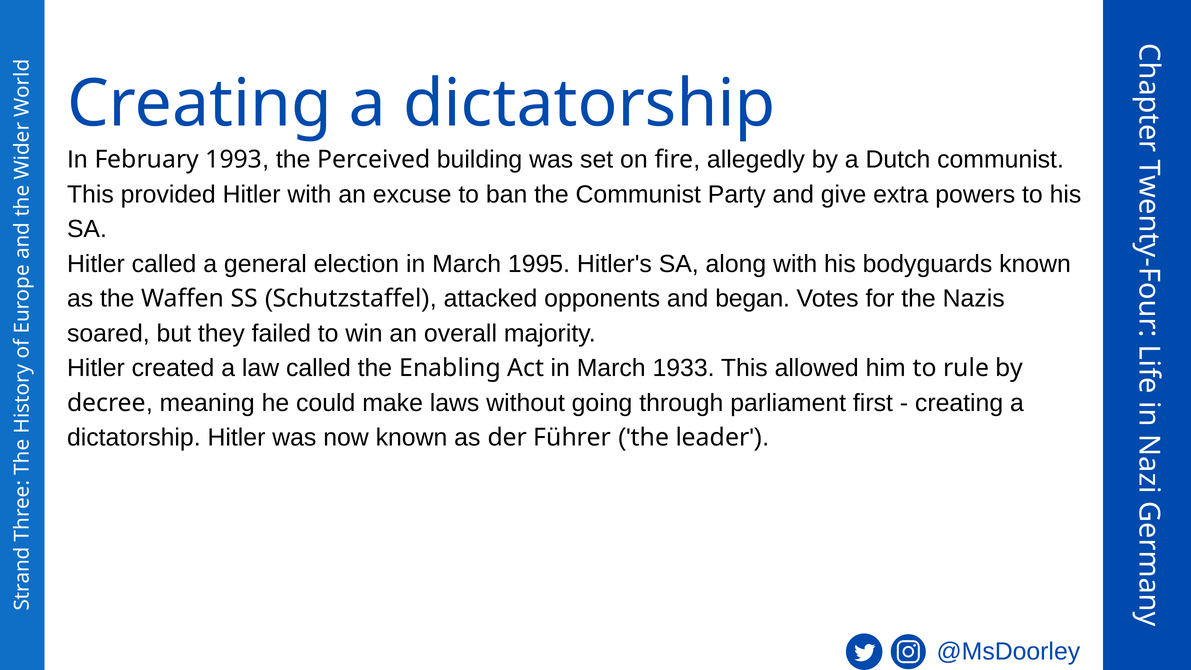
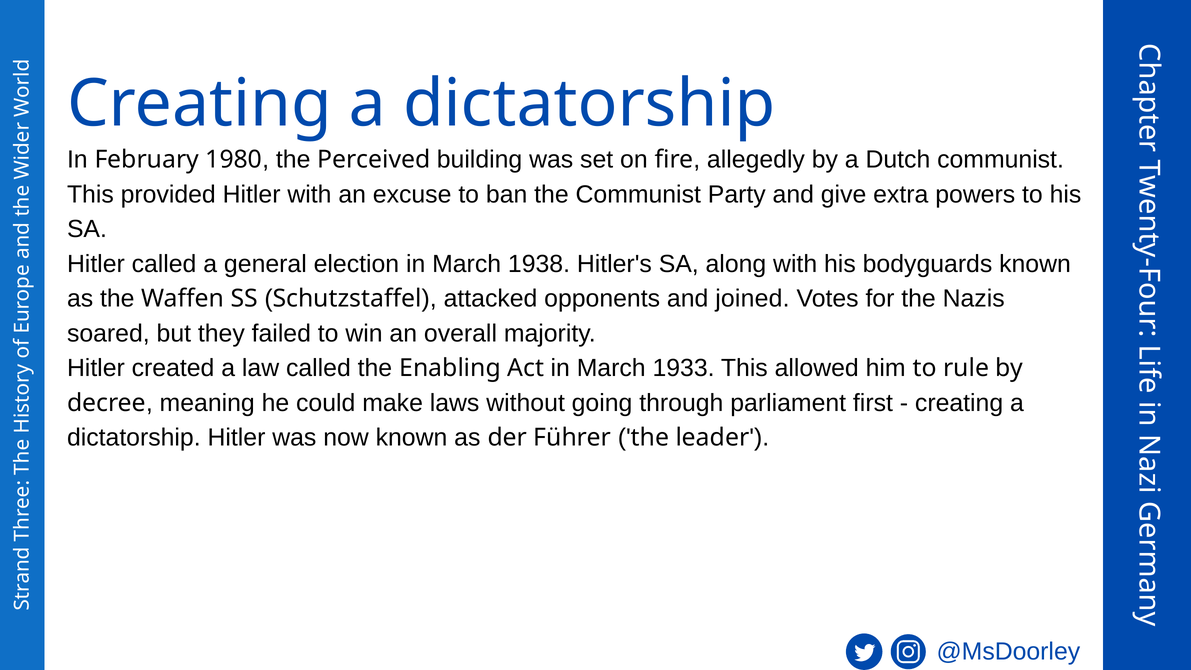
1993: 1993 -> 1980 (234, 160)
1995: 1995 -> 1938 (539, 264)
began: began -> joined (752, 299)
